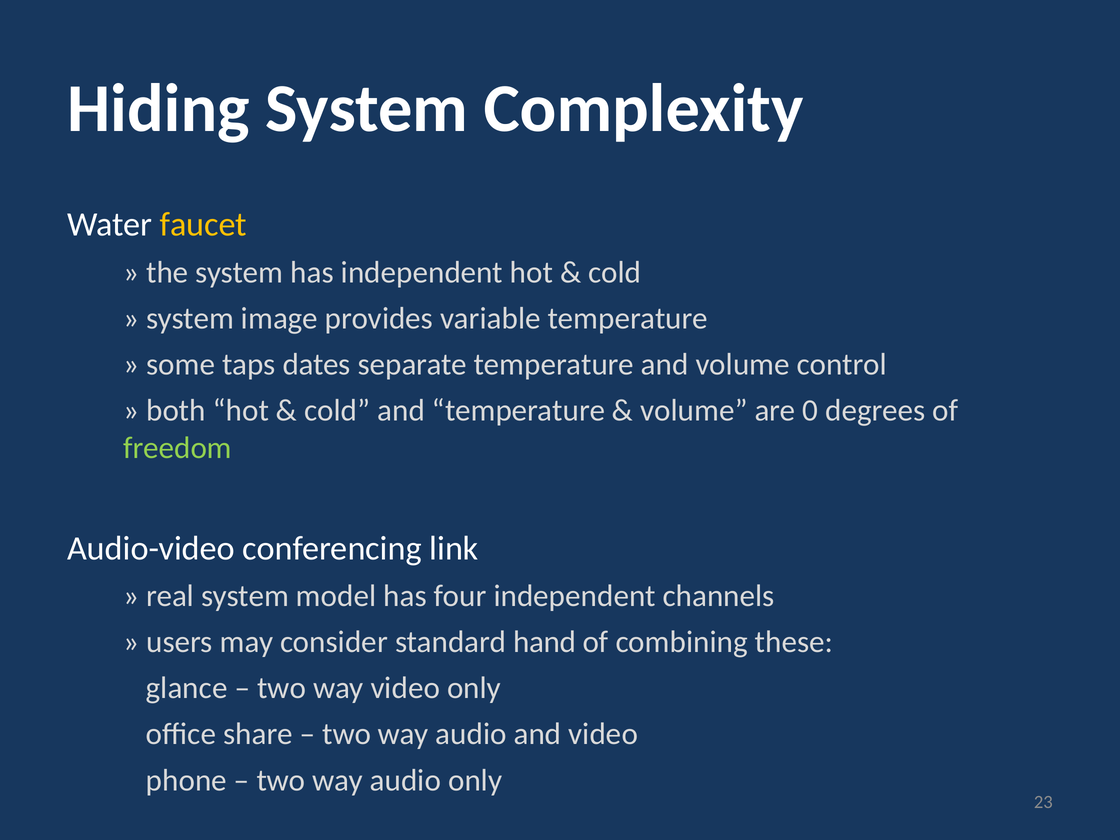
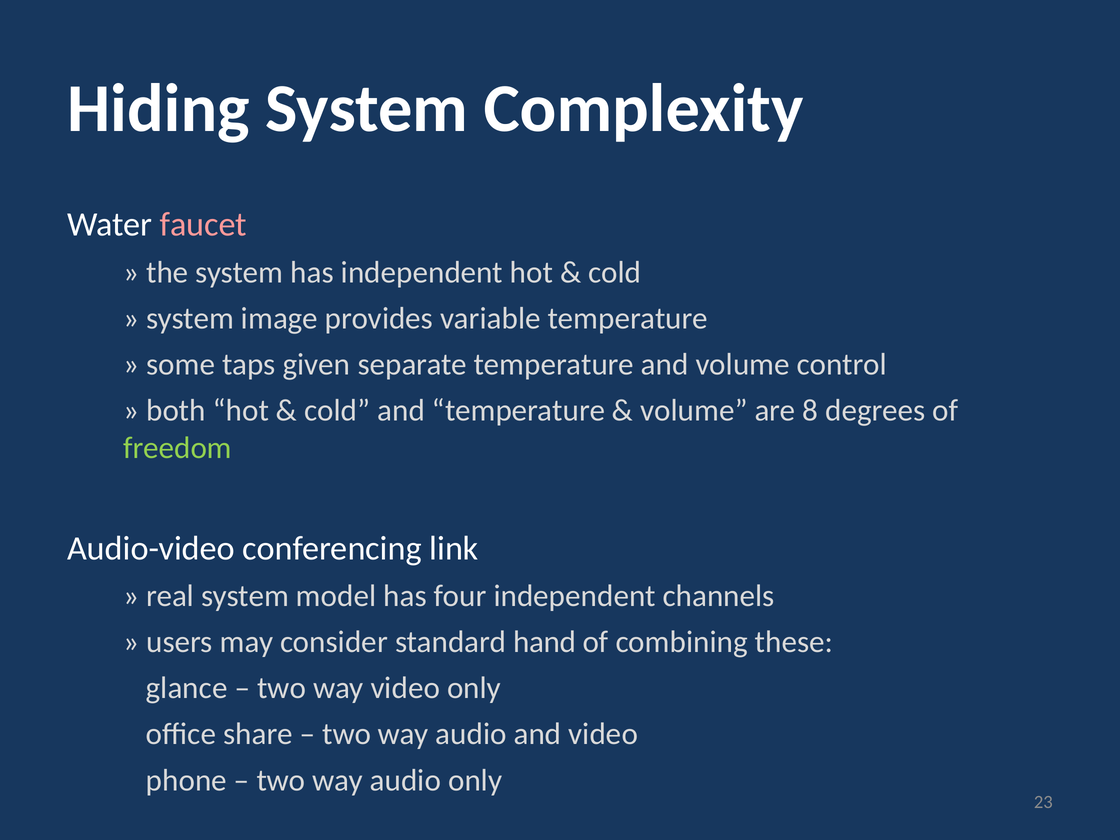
faucet colour: yellow -> pink (203, 225)
dates: dates -> given (316, 364)
0: 0 -> 8 (810, 410)
